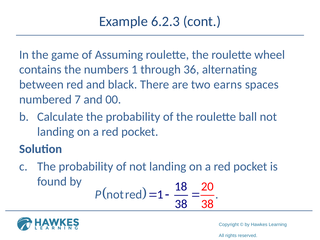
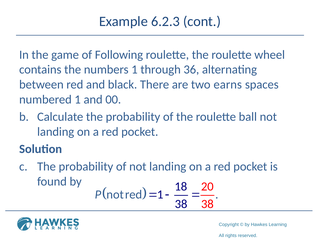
Assuming: Assuming -> Following (119, 55)
numbered 7: 7 -> 1 (78, 99)
